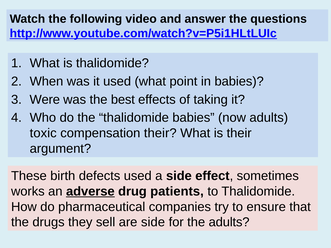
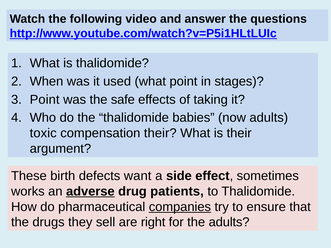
in babies: babies -> stages (239, 81)
Were: Were -> Point (45, 100)
best: best -> safe (123, 100)
defects used: used -> want (138, 176)
companies underline: none -> present (180, 207)
are side: side -> right (153, 222)
